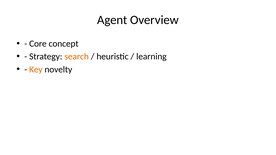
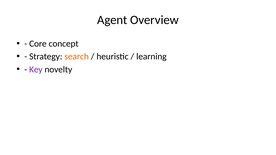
Key colour: orange -> purple (36, 70)
